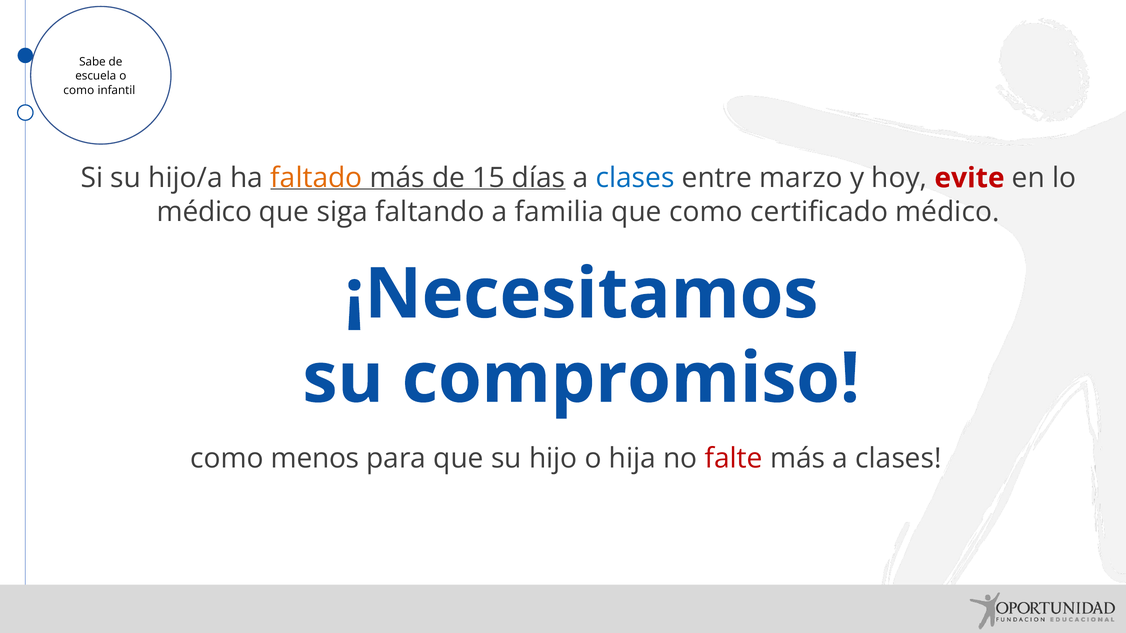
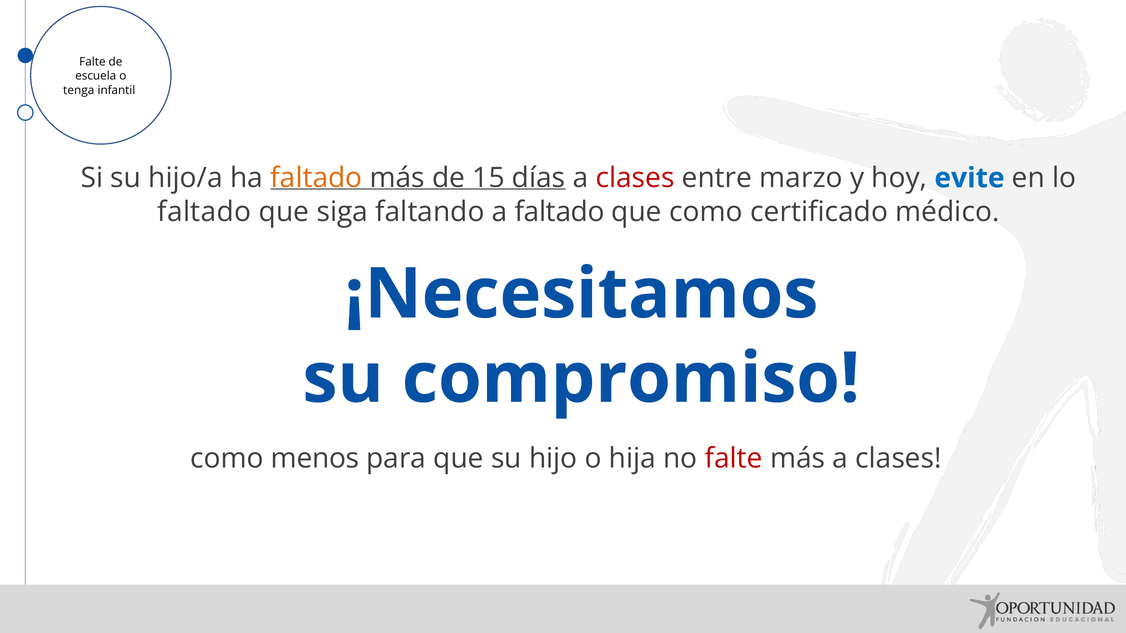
Sabe: Sabe -> Falte (92, 62)
como: como -> tenga (79, 90)
clases colour: blue -> red (635, 178)
evite colour: red -> blue (969, 178)
médico: médico -> faltado (204, 212)
a familia: familia -> faltado (560, 212)
